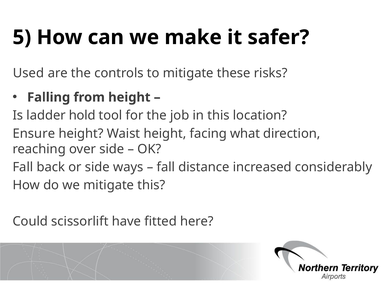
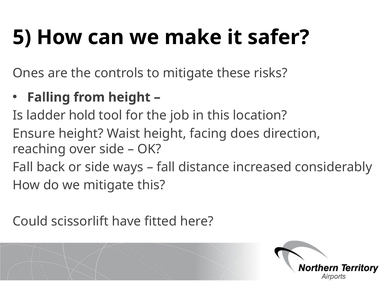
Used: Used -> Ones (28, 73)
what: what -> does (245, 134)
